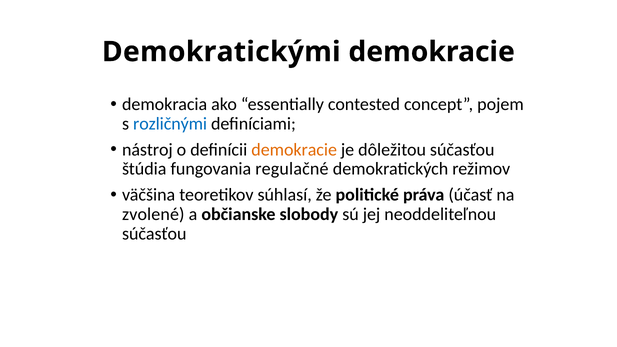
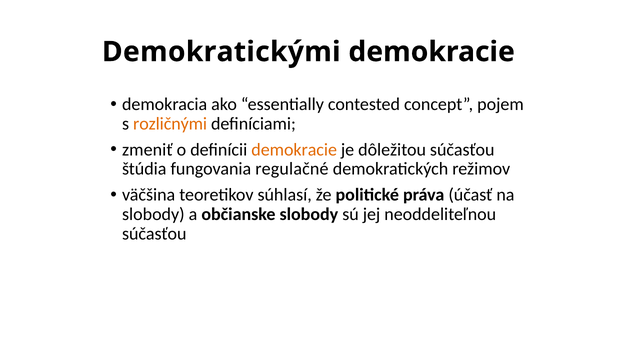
rozličnými colour: blue -> orange (170, 124)
nástroj: nástroj -> zmeniť (147, 150)
zvolené: zvolené -> slobody (153, 214)
